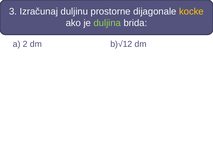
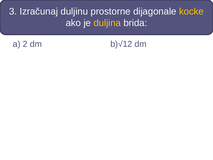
duljina colour: light green -> yellow (107, 23)
